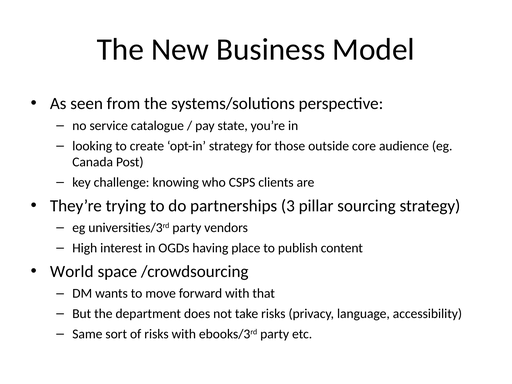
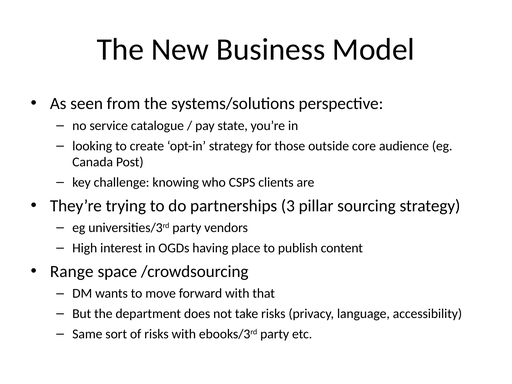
World: World -> Range (72, 271)
